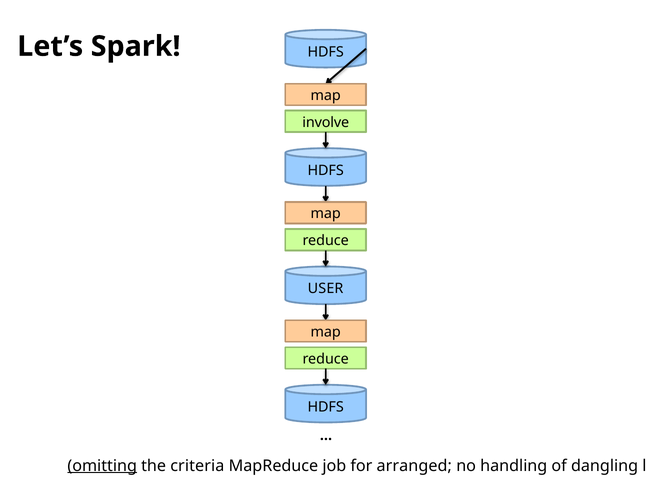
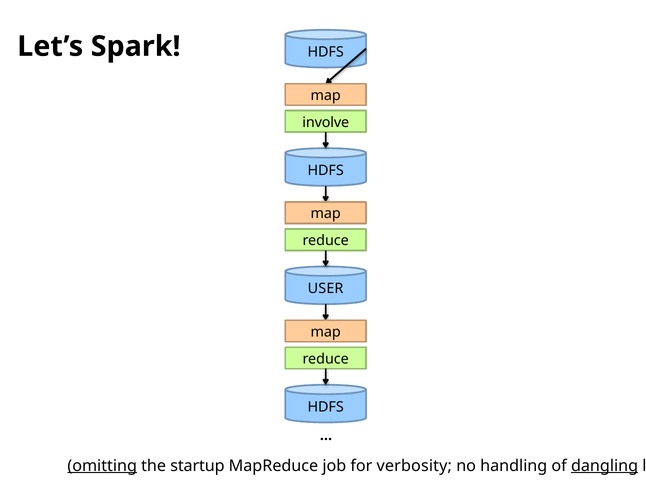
criteria: criteria -> startup (197, 466)
arranged: arranged -> verbosity (414, 466)
dangling underline: none -> present (605, 466)
